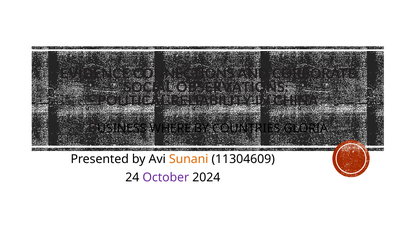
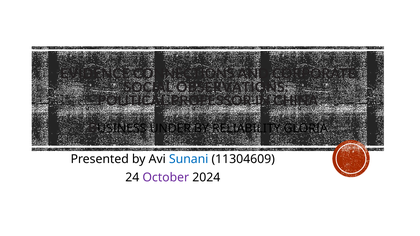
RELIABILITY: RELIABILITY -> PROFESSOR (211, 101)
WHERE: WHERE -> UNDER (170, 129)
COUNTRIES: COUNTRIES -> RELIABILITY (246, 129)
Sunani colour: orange -> blue (189, 159)
